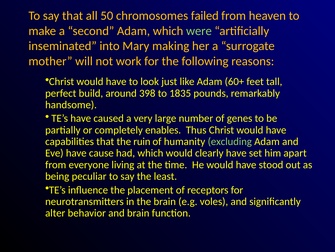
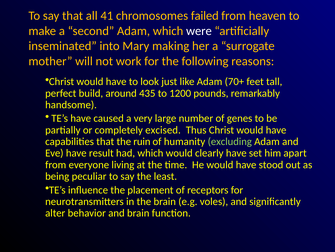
50: 50 -> 41 (107, 16)
were colour: light green -> white (199, 31)
60+: 60+ -> 70+ (234, 81)
398: 398 -> 435 (147, 93)
1835: 1835 -> 1200 (180, 93)
enables: enables -> excised (163, 130)
cause: cause -> result (101, 153)
